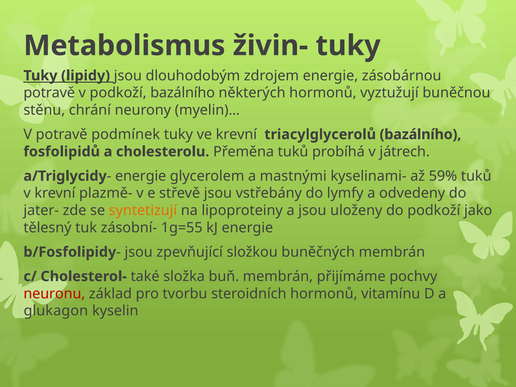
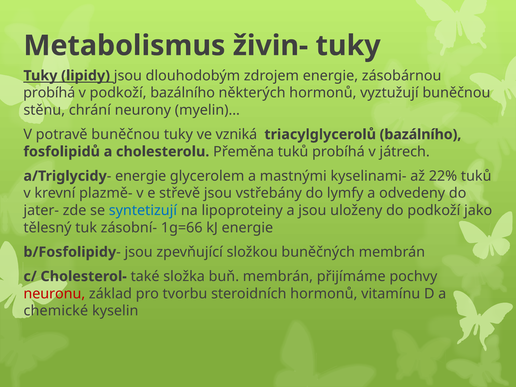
potravě: potravě -> probíhá (49, 93)
potravě podmínek: podmínek -> buněčnou (126, 134)
ve krevní: krevní -> vzniká (236, 134)
59%: 59% -> 22% (443, 176)
syntetizují colour: orange -> blue (143, 210)
1g=55: 1g=55 -> 1g=66 (182, 228)
glukagon: glukagon -> chemické (56, 311)
